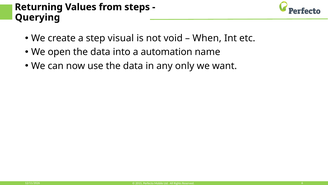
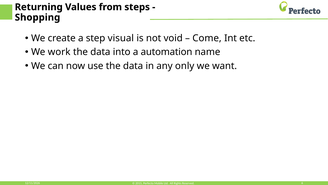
Querying: Querying -> Shopping (37, 17)
When: When -> Come (207, 38)
open: open -> work (59, 52)
